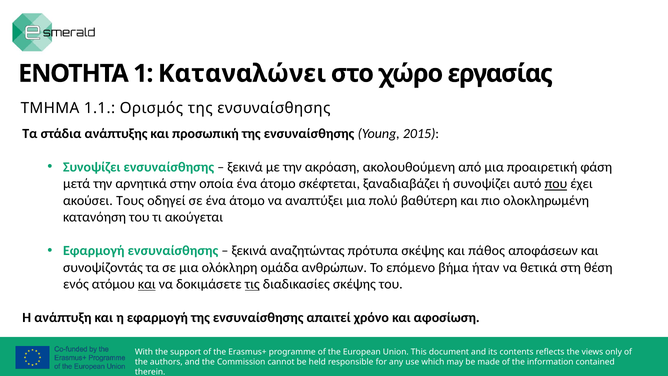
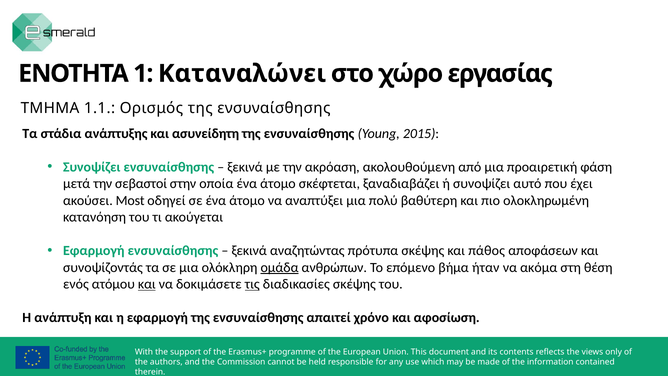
προσωπική: προσωπική -> ασυνείδητη (206, 134)
αρνητικά: αρνητικά -> σεβαστοί (141, 184)
που underline: present -> none (556, 184)
Τους: Τους -> Most (130, 200)
ομάδα underline: none -> present (280, 267)
θετικά: θετικά -> ακόμα (539, 267)
